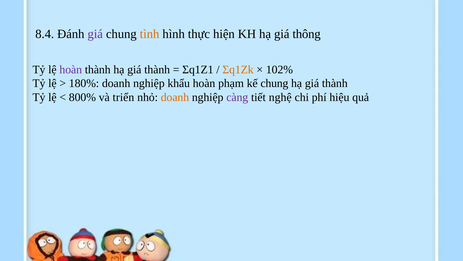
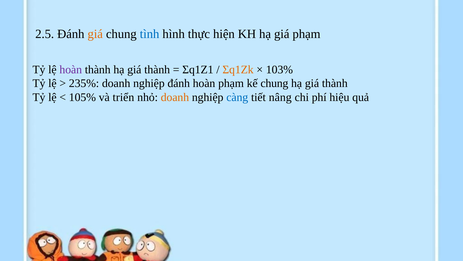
8.4: 8.4 -> 2.5 (45, 34)
giá colour: purple -> orange (95, 34)
tình colour: orange -> blue (150, 34)
giá thông: thông -> phạm (307, 34)
102%: 102% -> 103% (279, 69)
180%: 180% -> 235% (84, 83)
nghiệp khẩu: khẩu -> đánh (179, 83)
800%: 800% -> 105% (82, 97)
càng colour: purple -> blue (237, 97)
nghệ: nghệ -> nâng (280, 97)
